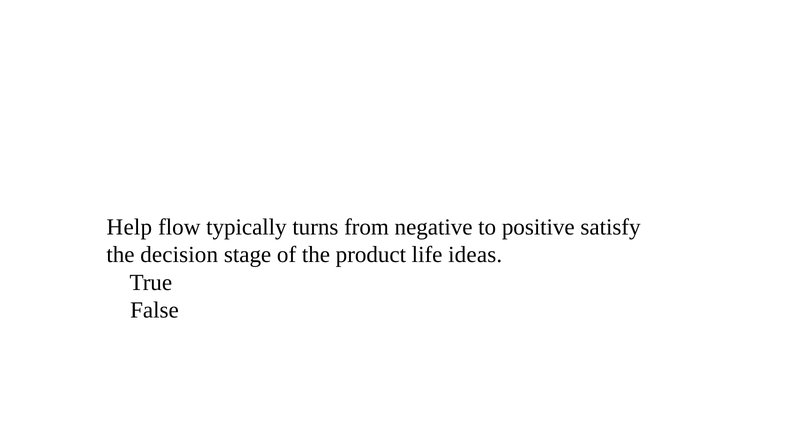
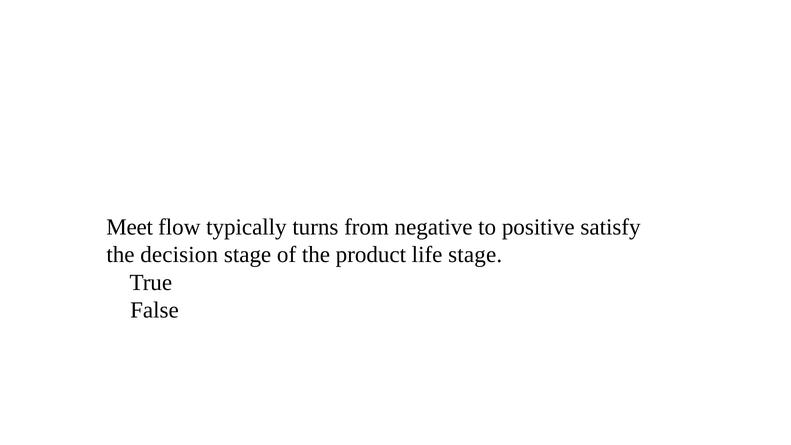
Help: Help -> Meet (130, 227)
life ideas: ideas -> stage (475, 255)
